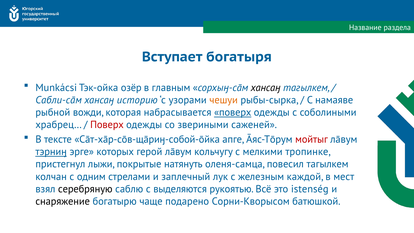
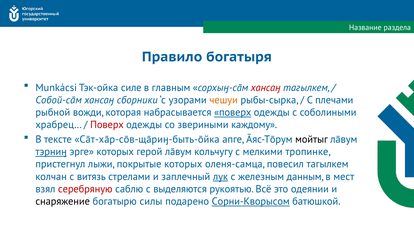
Вступает: Вступает -> Правило (172, 57)
озёр: озёр -> силе (131, 88)
хансаӈ colour: black -> red (266, 88)
Сабли-сāм: Сабли-сāм -> Собой-сāм (59, 100)
историю: историю -> сборники (137, 100)
намаяве: намаяве -> плечами (334, 100)
саженей: саженей -> каждому (254, 125)
Сāт-хāр-сōв-щāриӈ-собой-ōйка: Сāт-хāр-сōв-щāриӈ-собой-ōйка -> Сāт-хāр-сōв-щāриӈ-быть-ōйка (147, 139)
мойтыг colour: red -> black (312, 139)
покрытые натянуть: натянуть -> которых (183, 164)
одним: одним -> витязь (91, 177)
лук underline: none -> present (220, 177)
каждой: каждой -> данным (305, 177)
серебряную colour: black -> red (85, 189)
istenség: istenség -> одеянии (310, 189)
чаще: чаще -> силы (151, 201)
Сорни-Кворысом underline: none -> present (251, 201)
